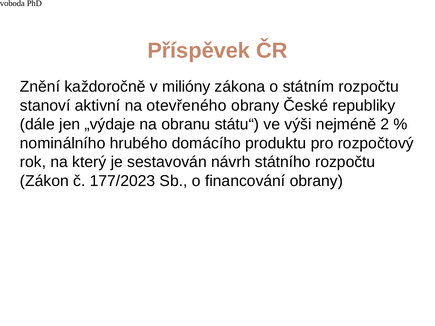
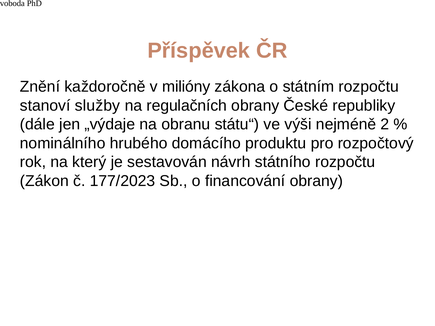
aktivní: aktivní -> služby (98, 106)
otevřeného: otevřeného -> regulačních (187, 106)
